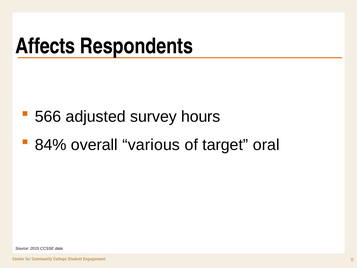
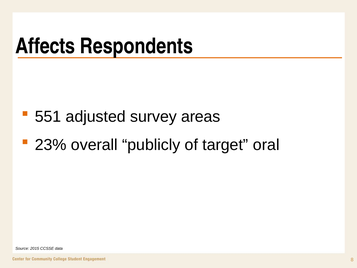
566: 566 -> 551 (48, 117)
hours: hours -> areas (201, 117)
84%: 84% -> 23% (51, 145)
various: various -> publicly (151, 145)
